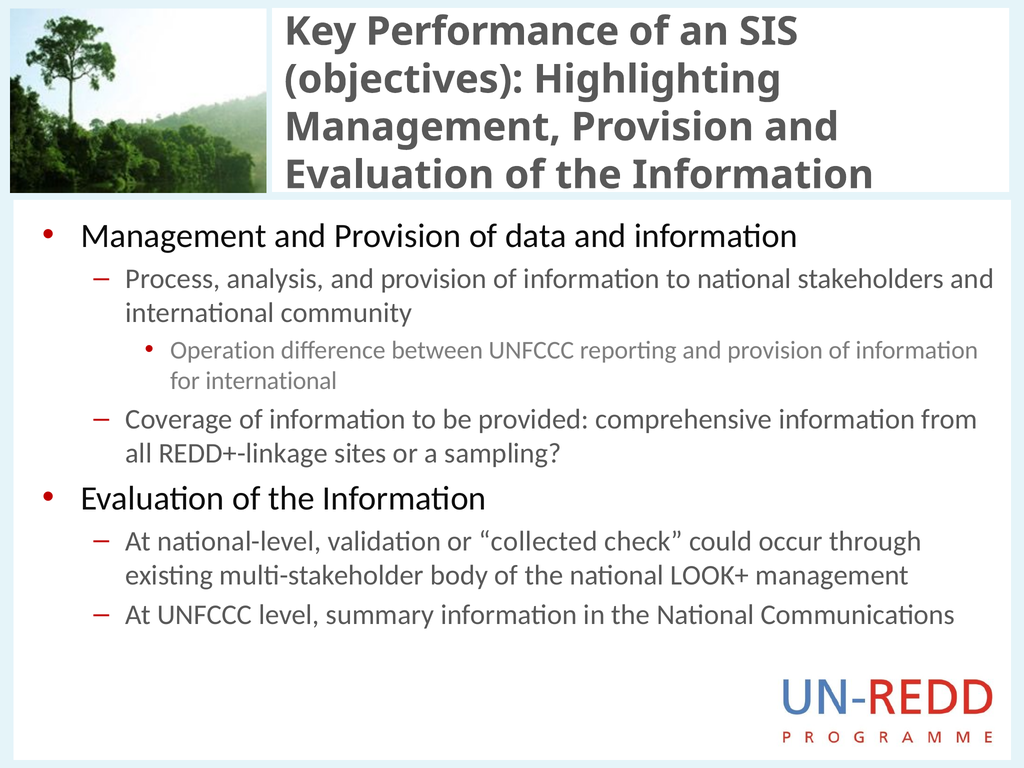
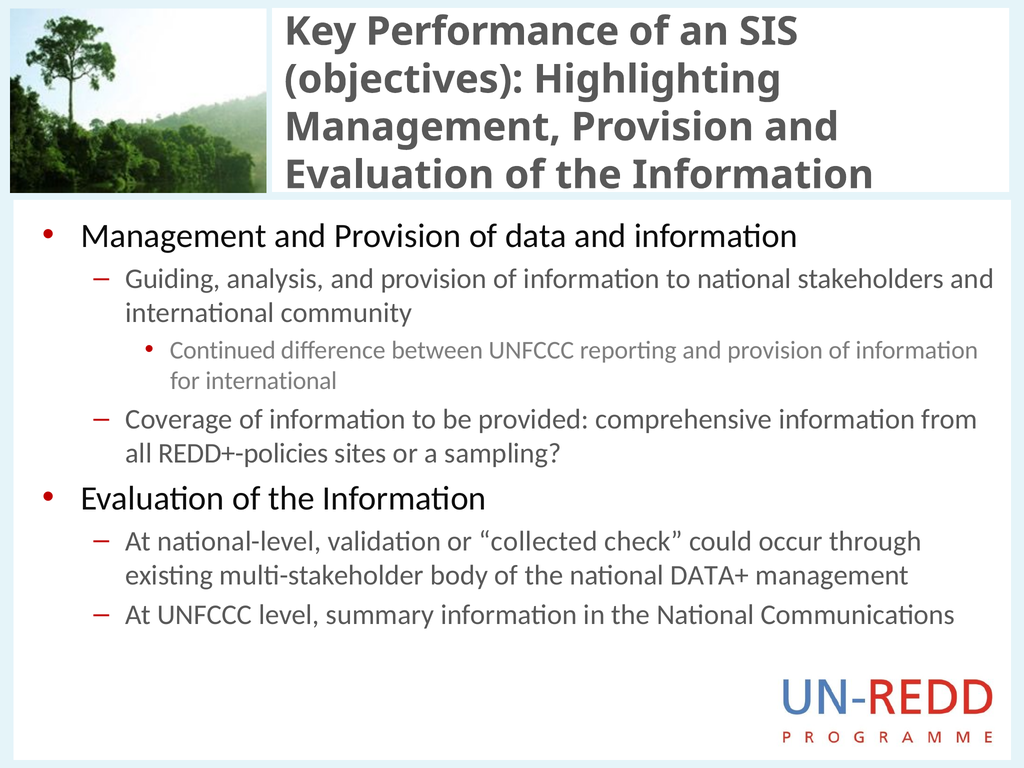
Process: Process -> Guiding (173, 279)
Operation: Operation -> Continued (223, 350)
REDD+-linkage: REDD+-linkage -> REDD+-policies (243, 454)
LOOK+: LOOK+ -> DATA+ (710, 575)
